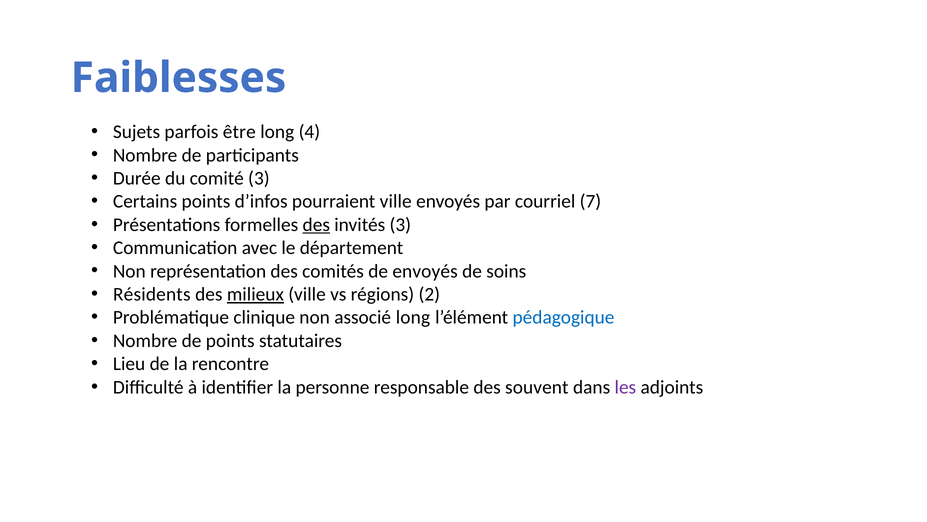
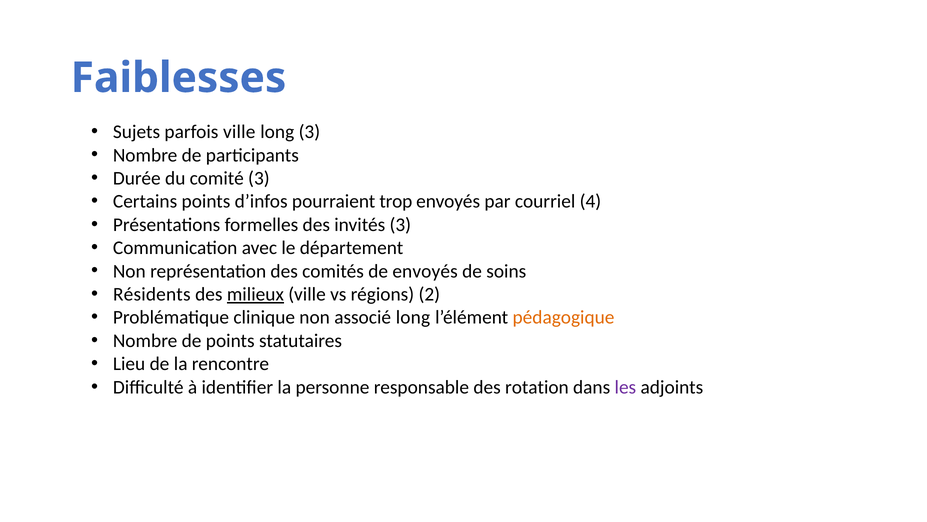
parfois être: être -> ville (239, 132)
long 4: 4 -> 3 (309, 132)
pourraient ville: ville -> trop (396, 201)
7: 7 -> 4 (590, 201)
des underline: present -> none (316, 225)
pédagogique colour: blue -> orange (564, 317)
souvent: souvent -> rotation (537, 387)
